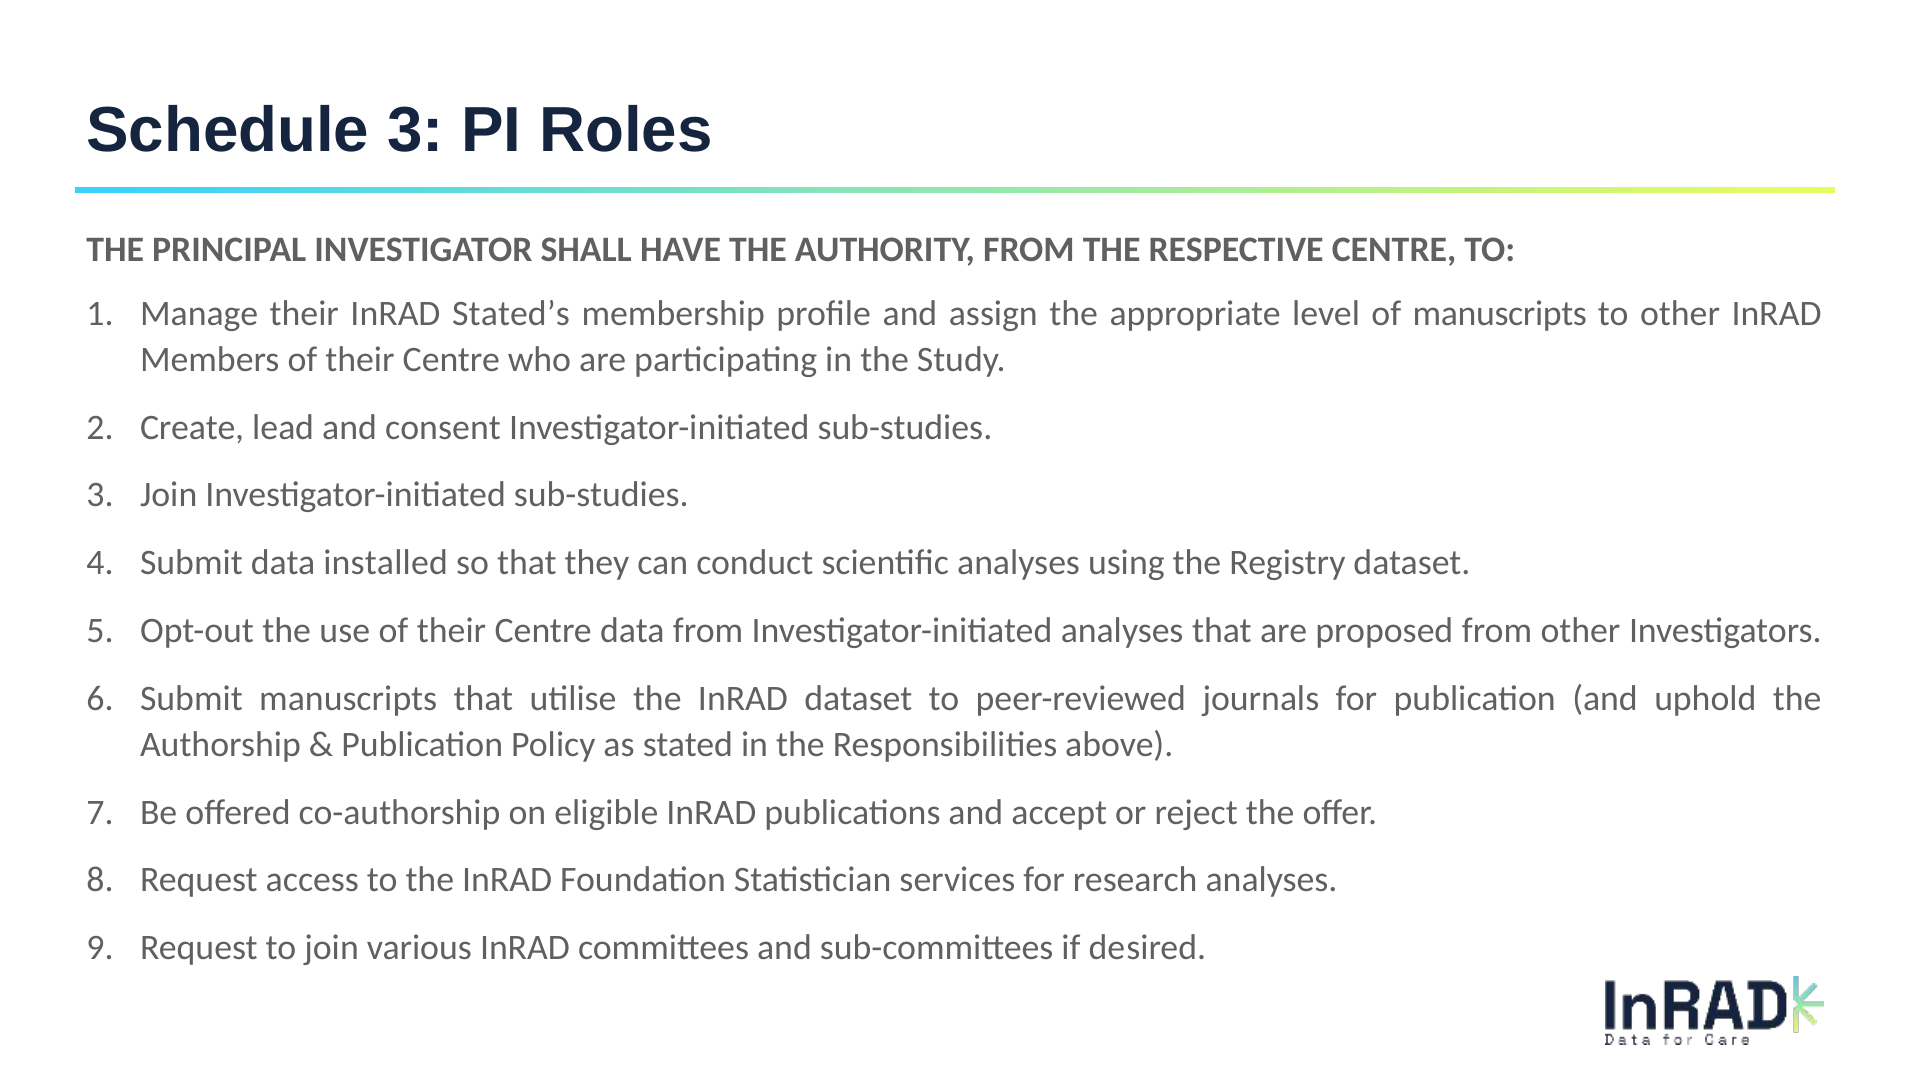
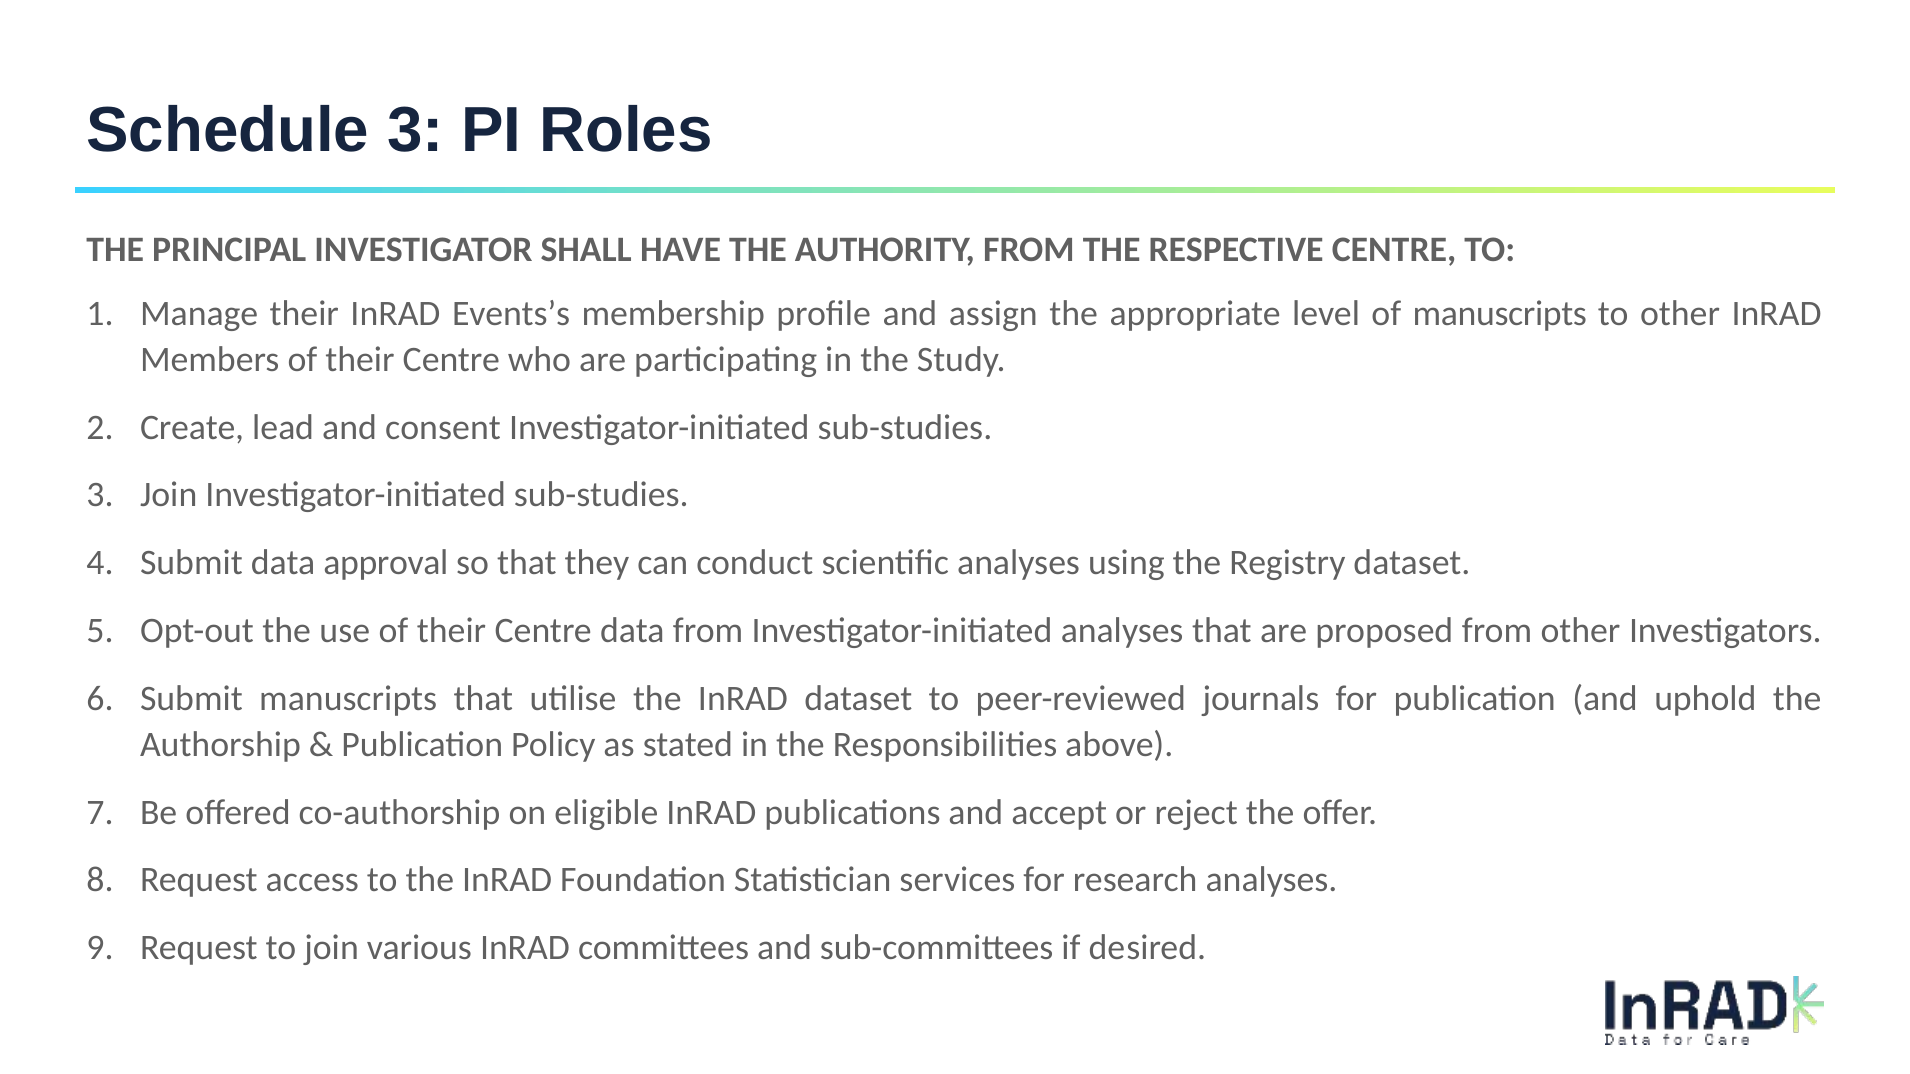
Stated’s: Stated’s -> Events’s (511, 314)
installed: installed -> approval (386, 563)
